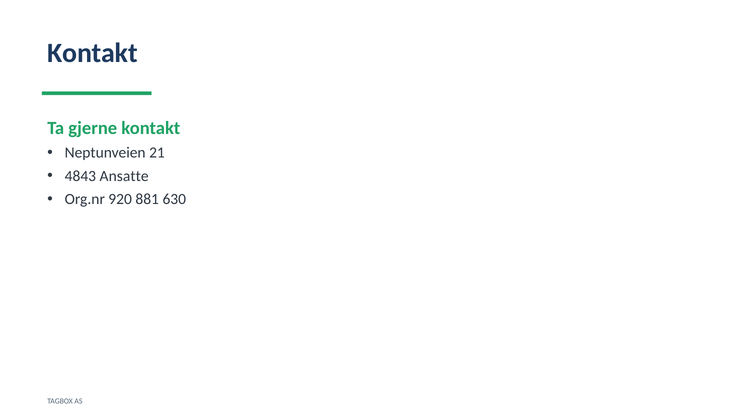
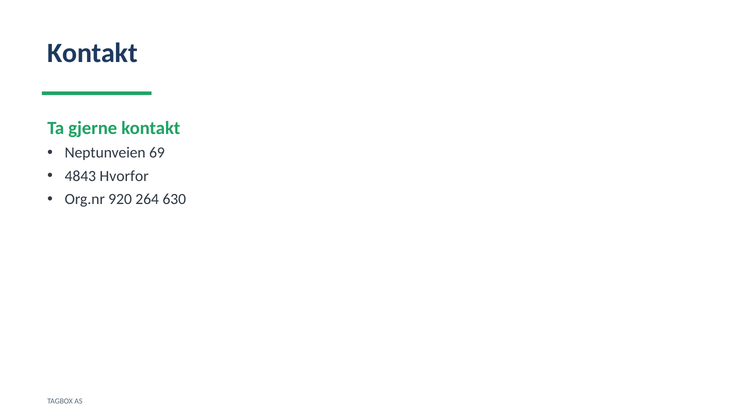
21: 21 -> 69 (157, 153)
Ansatte: Ansatte -> Hvorfor (124, 176)
881: 881 -> 264 (147, 199)
